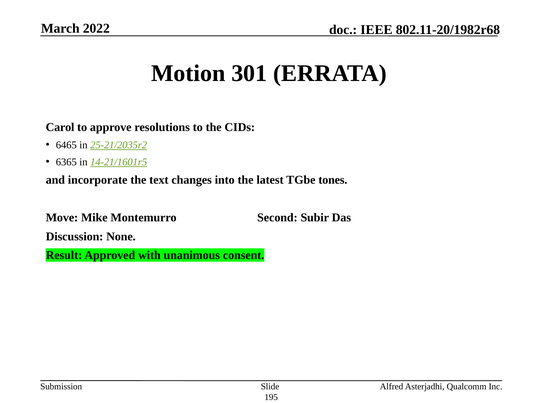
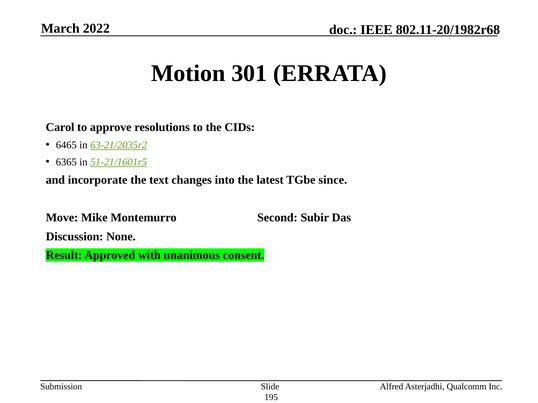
25-21/2035r2: 25-21/2035r2 -> 63-21/2035r2 (119, 145)
14-21/1601r5: 14-21/1601r5 -> 51-21/1601r5 (119, 162)
tones: tones -> since (333, 180)
